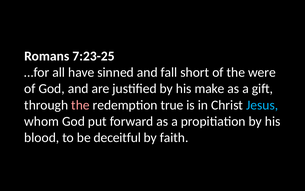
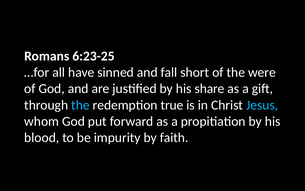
7:23-25: 7:23-25 -> 6:23-25 (93, 56)
make: make -> share (210, 89)
the colour: pink -> light blue (80, 105)
deceitful: deceitful -> impurity (117, 137)
